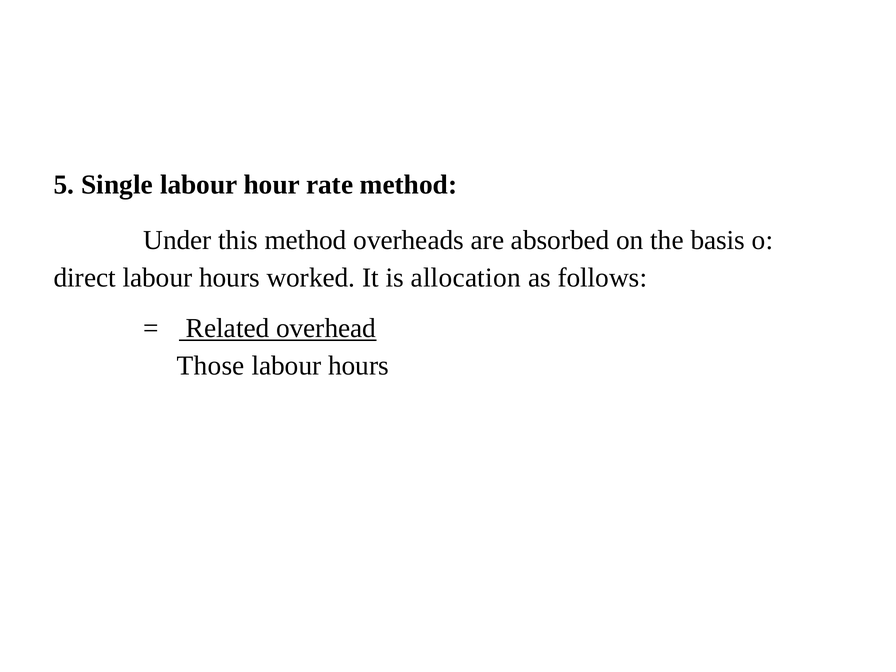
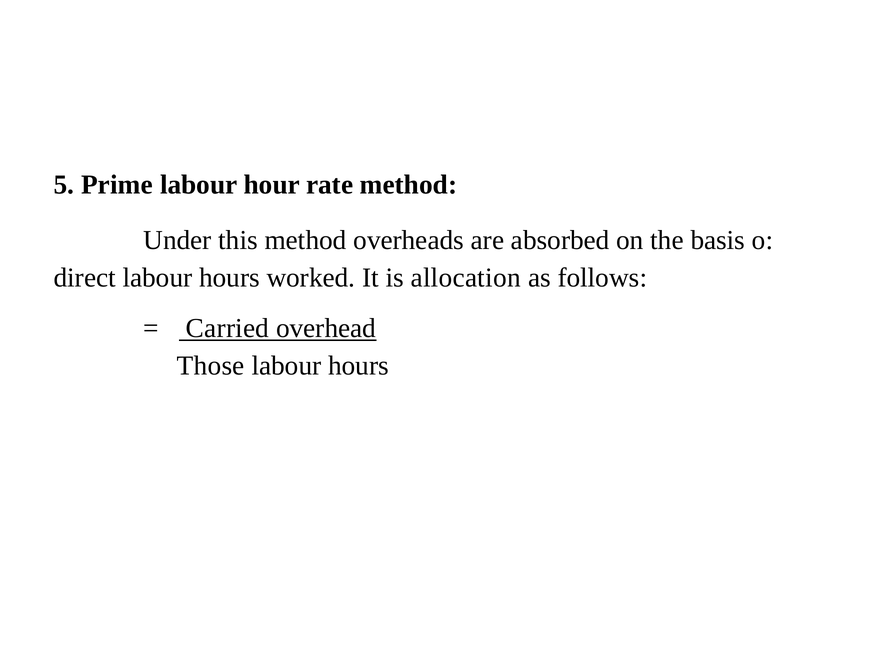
Single: Single -> Prime (117, 184)
Related: Related -> Carried (228, 328)
